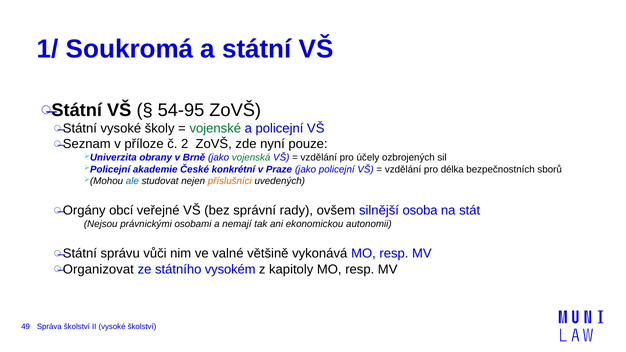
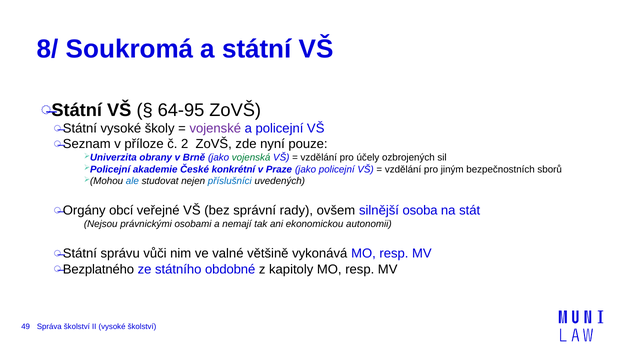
1/: 1/ -> 8/ (48, 49)
54-95: 54-95 -> 64-95 (181, 110)
vojenské colour: green -> purple (215, 129)
délka: délka -> jiným (452, 169)
příslušníci colour: orange -> blue (230, 181)
Organizovat: Organizovat -> Bezplatného (98, 269)
vysokém: vysokém -> obdobné (230, 269)
